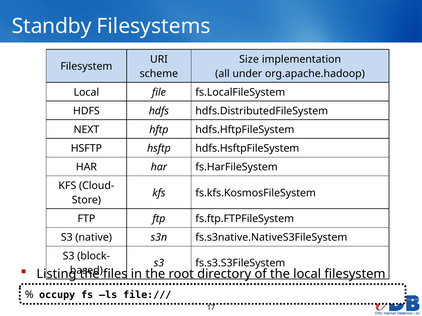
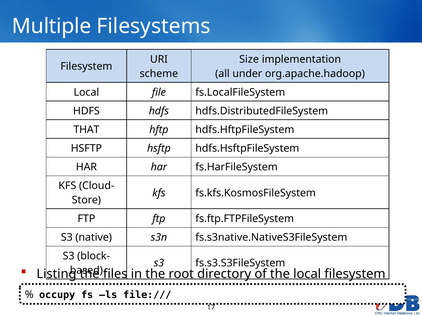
Standby: Standby -> Multiple (52, 26)
NEXT: NEXT -> THAT (86, 130)
